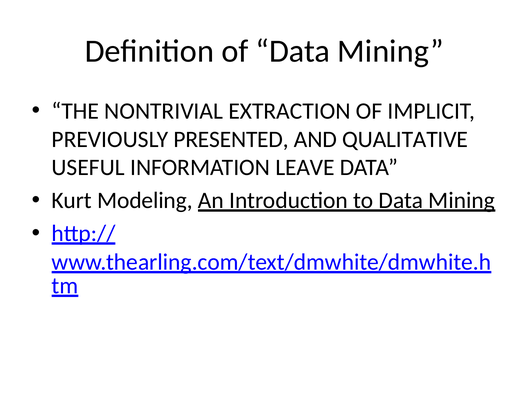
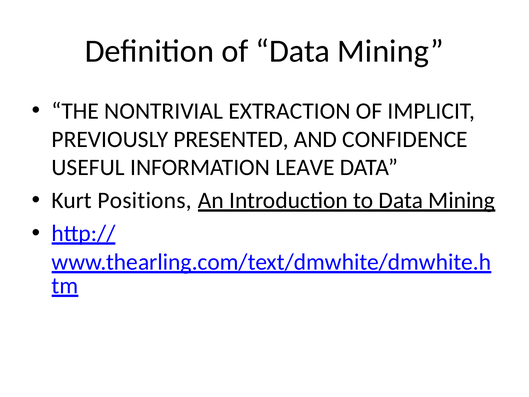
QUALITATIVE: QUALITATIVE -> CONFIDENCE (405, 139)
Modeling: Modeling -> Positions (145, 200)
